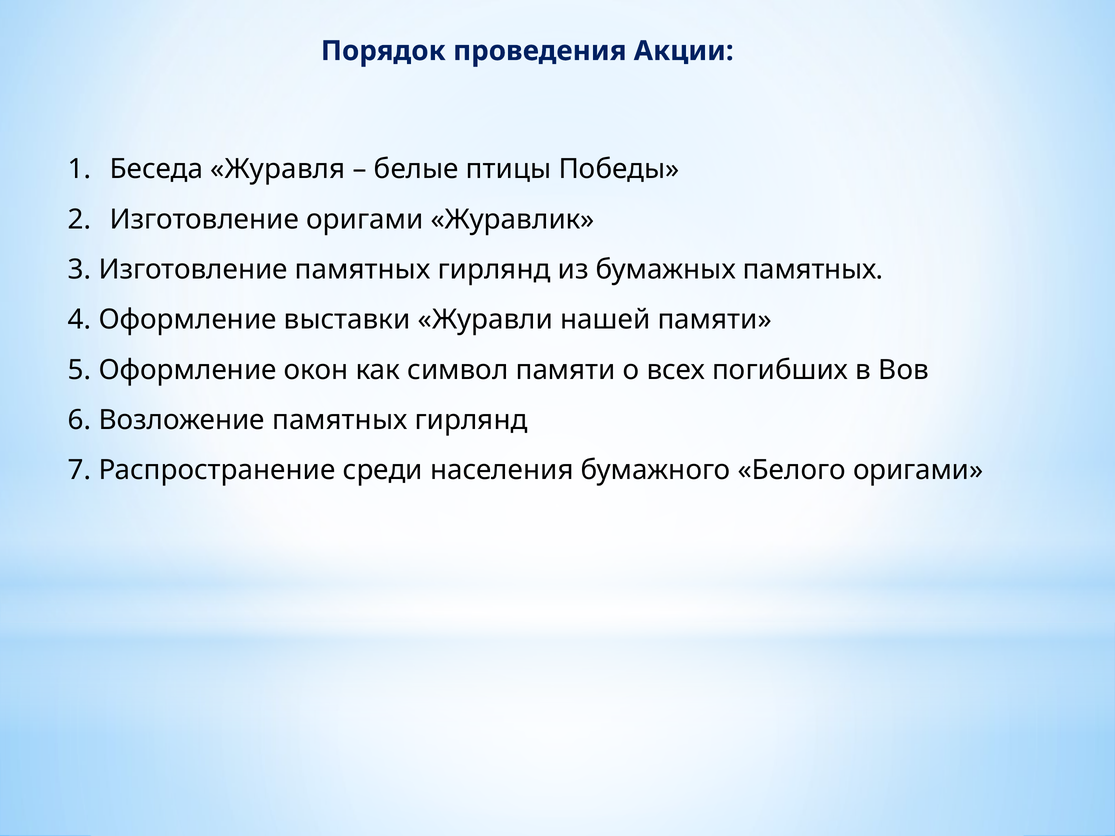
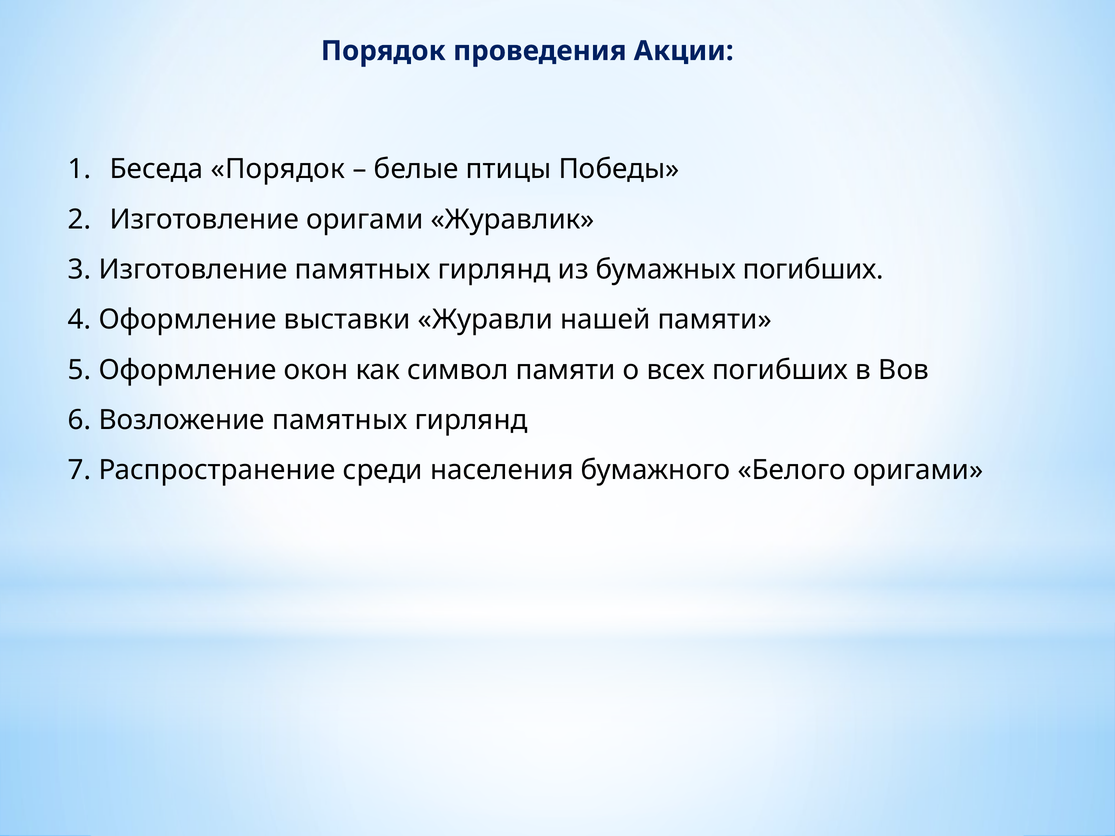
Беседа Журавля: Журавля -> Порядок (278, 169)
бумажных памятных: памятных -> погибших (813, 270)
